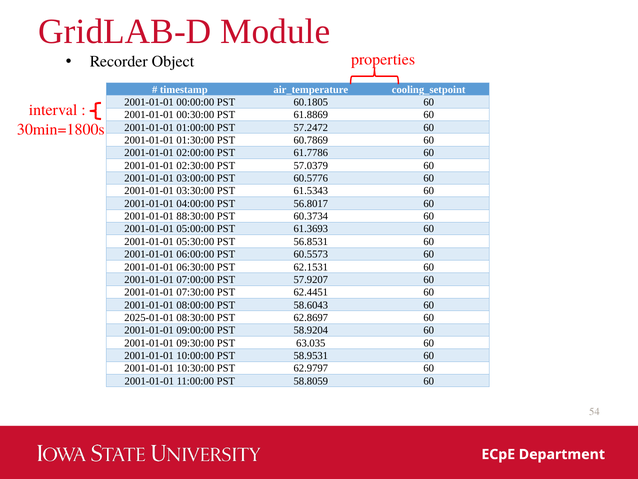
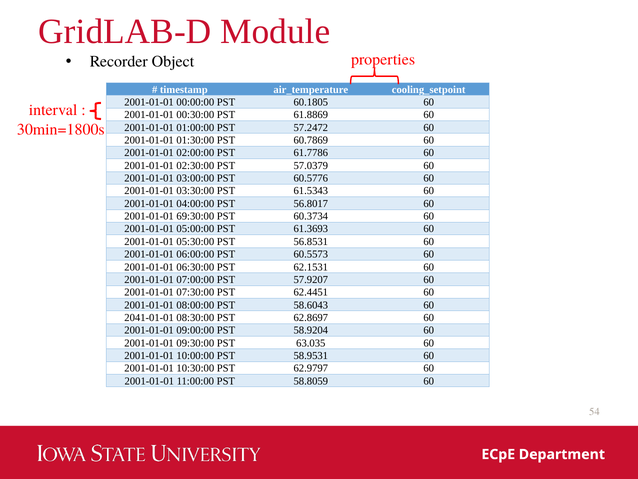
88:30:00: 88:30:00 -> 69:30:00 (195, 216)
2025-01-01: 2025-01-01 -> 2041-01-01 (149, 317)
